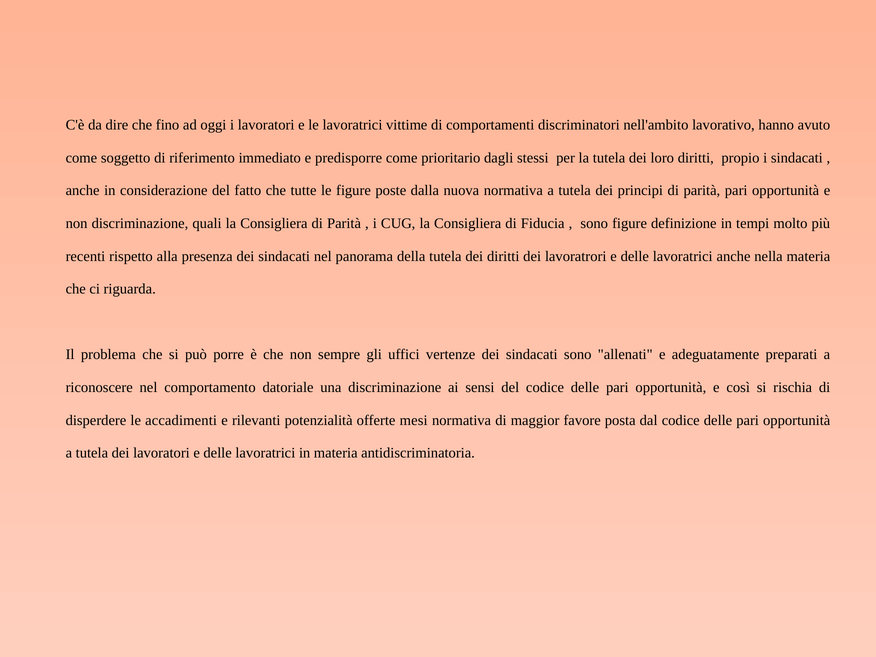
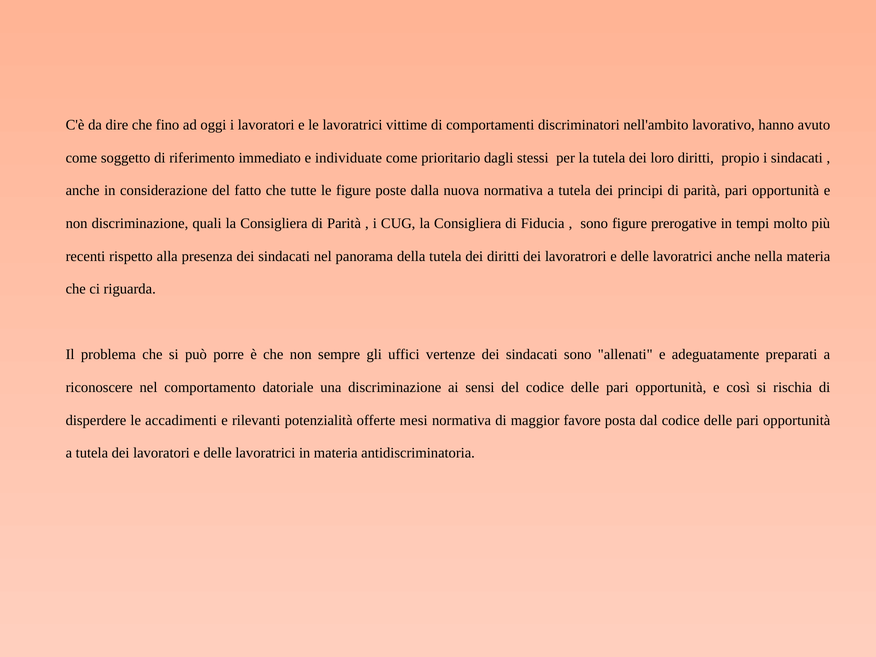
predisporre: predisporre -> individuate (349, 158)
definizione: definizione -> prerogative (684, 223)
